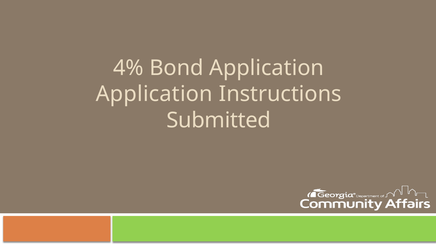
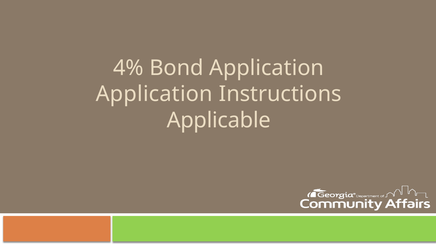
Submitted: Submitted -> Applicable (219, 120)
